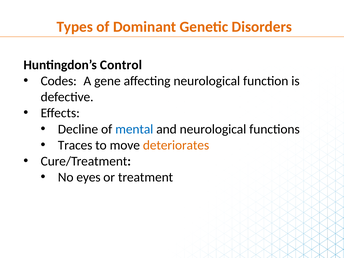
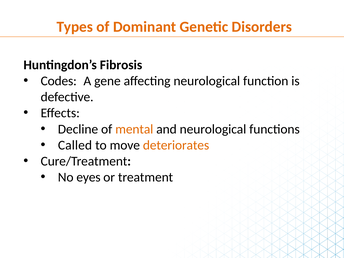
Control: Control -> Fibrosis (121, 65)
mental colour: blue -> orange (134, 129)
Traces: Traces -> Called (75, 145)
